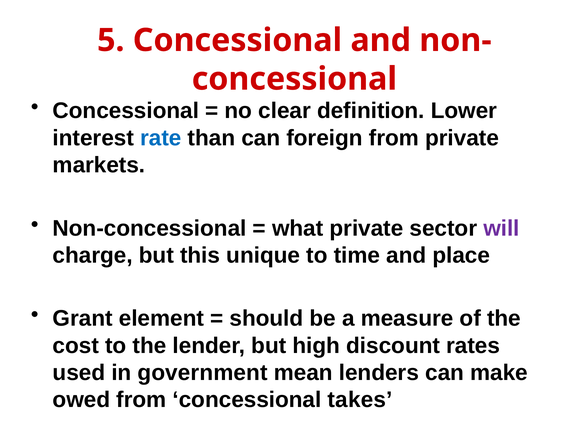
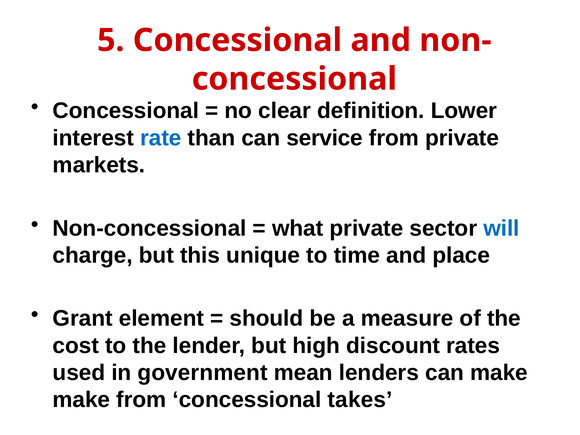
foreign: foreign -> service (325, 138)
will colour: purple -> blue (501, 228)
owed: owed -> make (81, 400)
